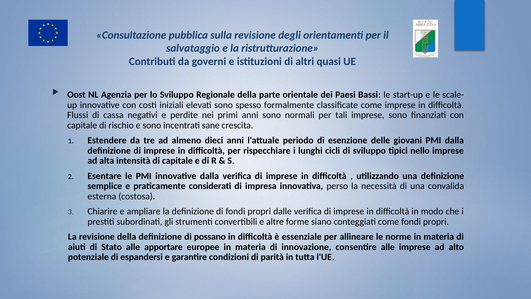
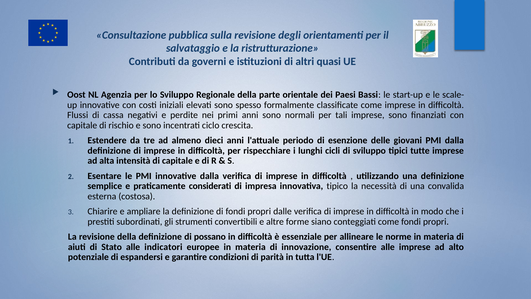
sane: sane -> ciclo (211, 125)
nello: nello -> tutte (420, 150)
perso: perso -> tipico (337, 186)
apportare: apportare -> indicatori (163, 247)
